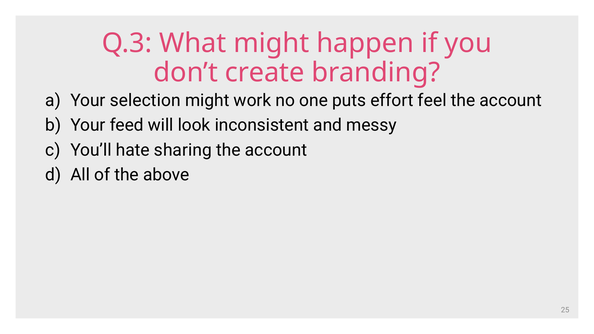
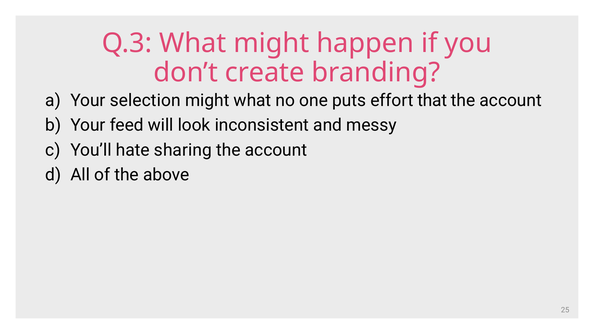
might work: work -> what (252, 100)
feel: feel -> that (432, 100)
